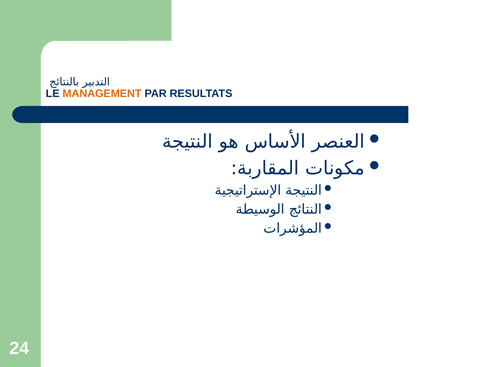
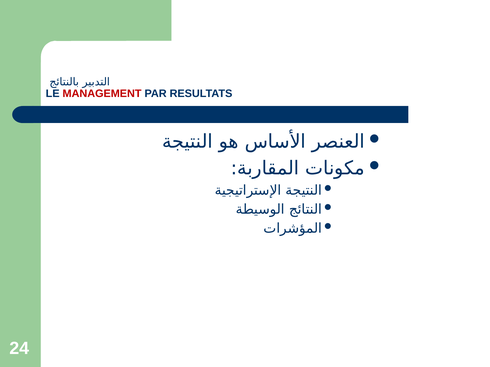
MANAGEMENT colour: orange -> red (102, 94)
